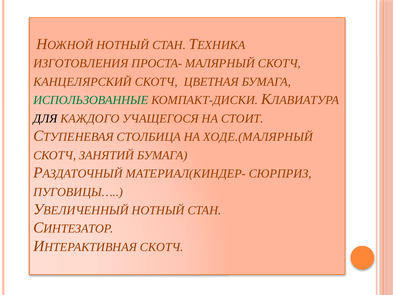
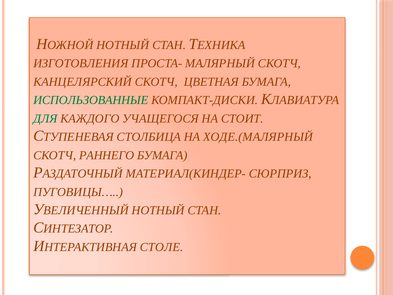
ДЛЯ colour: black -> green (45, 118)
ЗАНЯТИЙ: ЗАНЯТИЙ -> РАННЕГО (107, 155)
СКОТЧ: СКОТЧ -> СТОЛЕ (162, 247)
